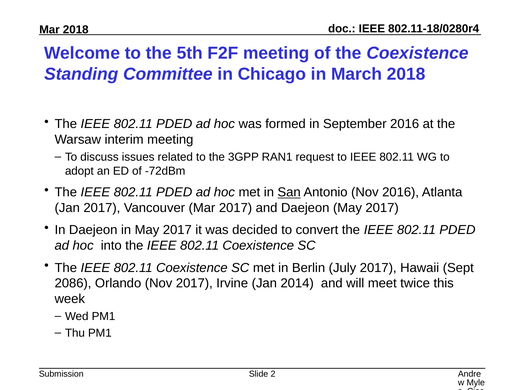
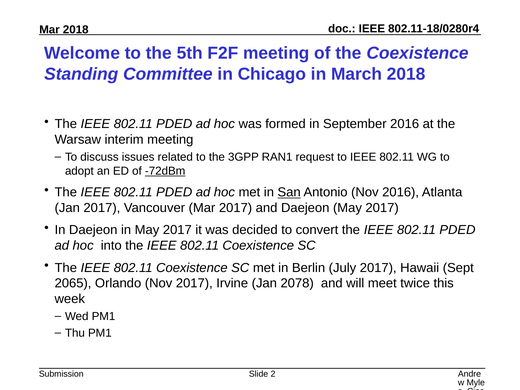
-72dBm underline: none -> present (165, 171)
2086: 2086 -> 2065 (73, 283)
2014: 2014 -> 2078 (297, 283)
